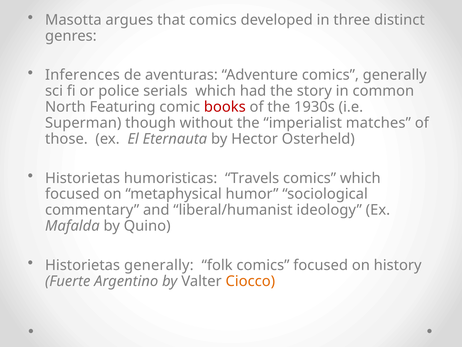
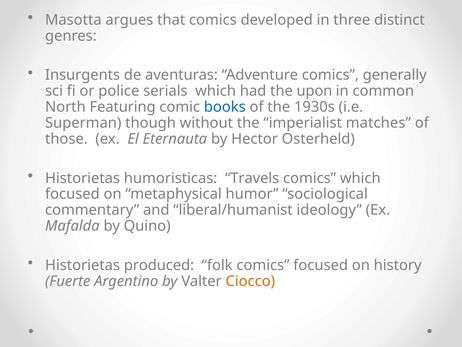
Inferences: Inferences -> Insurgents (83, 75)
story: story -> upon (314, 91)
books colour: red -> blue (225, 107)
Historietas generally: generally -> produced (159, 265)
